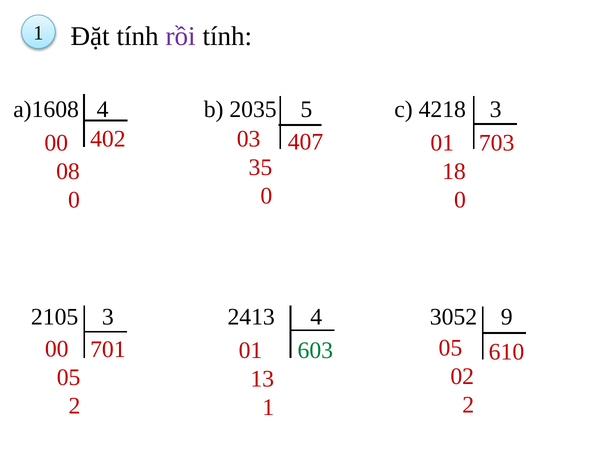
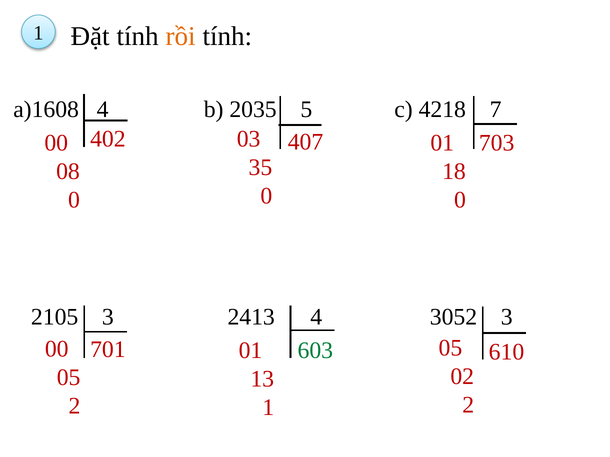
rồi colour: purple -> orange (181, 36)
4218 3: 3 -> 7 (496, 110)
3052 9: 9 -> 3 (507, 317)
